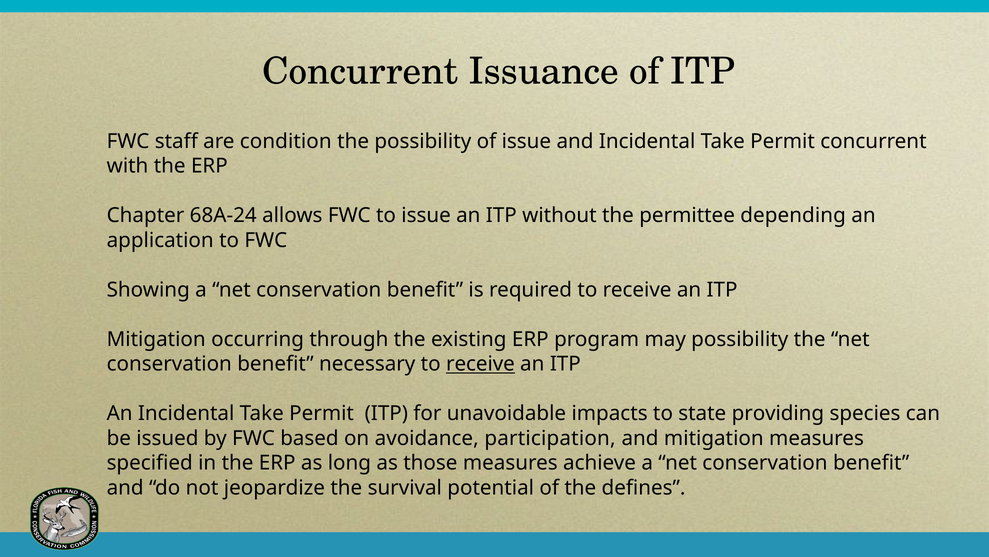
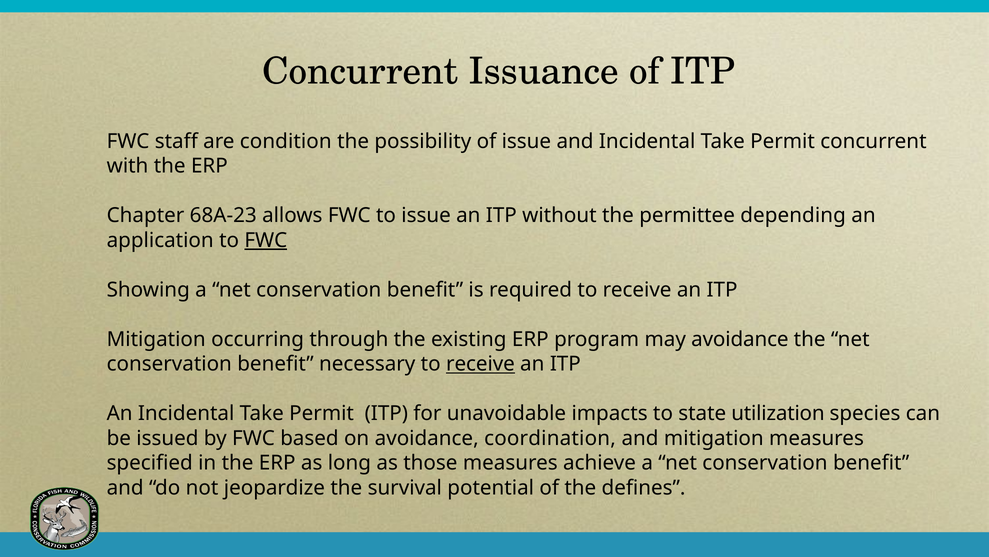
68A-24: 68A-24 -> 68A-23 (223, 215)
FWC underline: none -> present (266, 240)
may possibility: possibility -> avoidance (740, 339)
providing: providing -> utilization (778, 413)
participation: participation -> coordination (550, 438)
